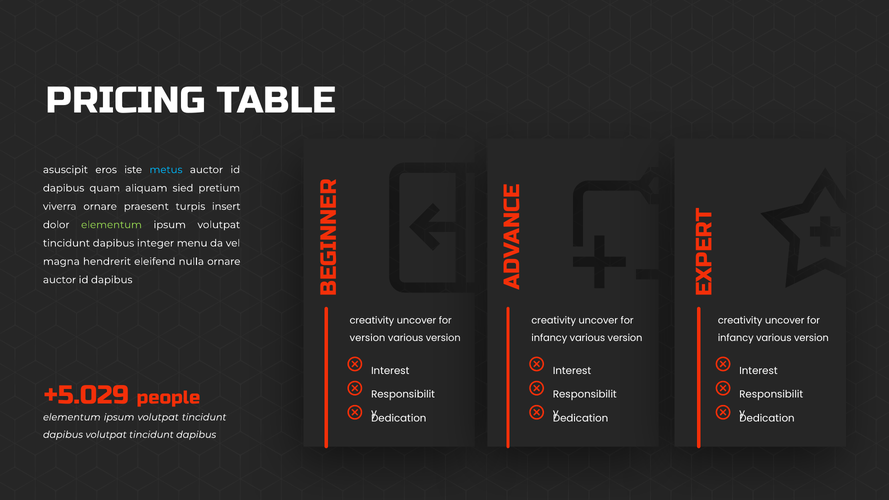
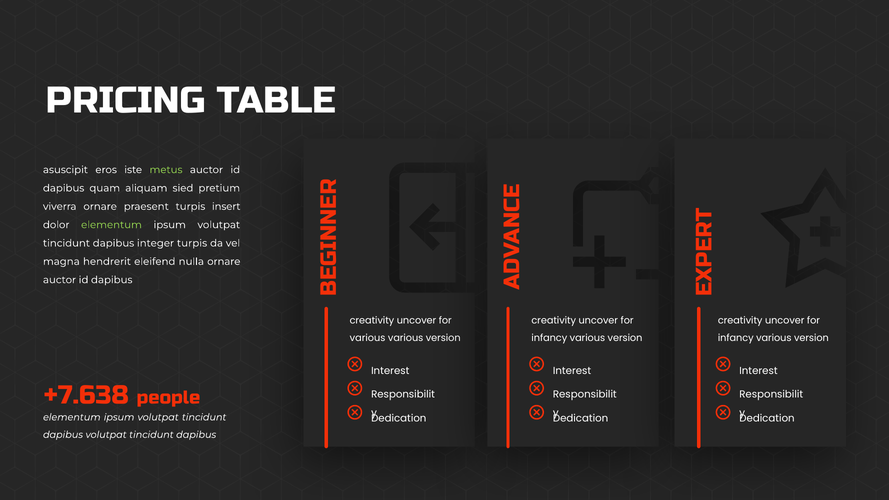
metus colour: light blue -> light green (166, 170)
integer menu: menu -> turpis (192, 243)
version: version -> various (368, 338)
+5.029: +5.029 -> +7.638 (86, 395)
